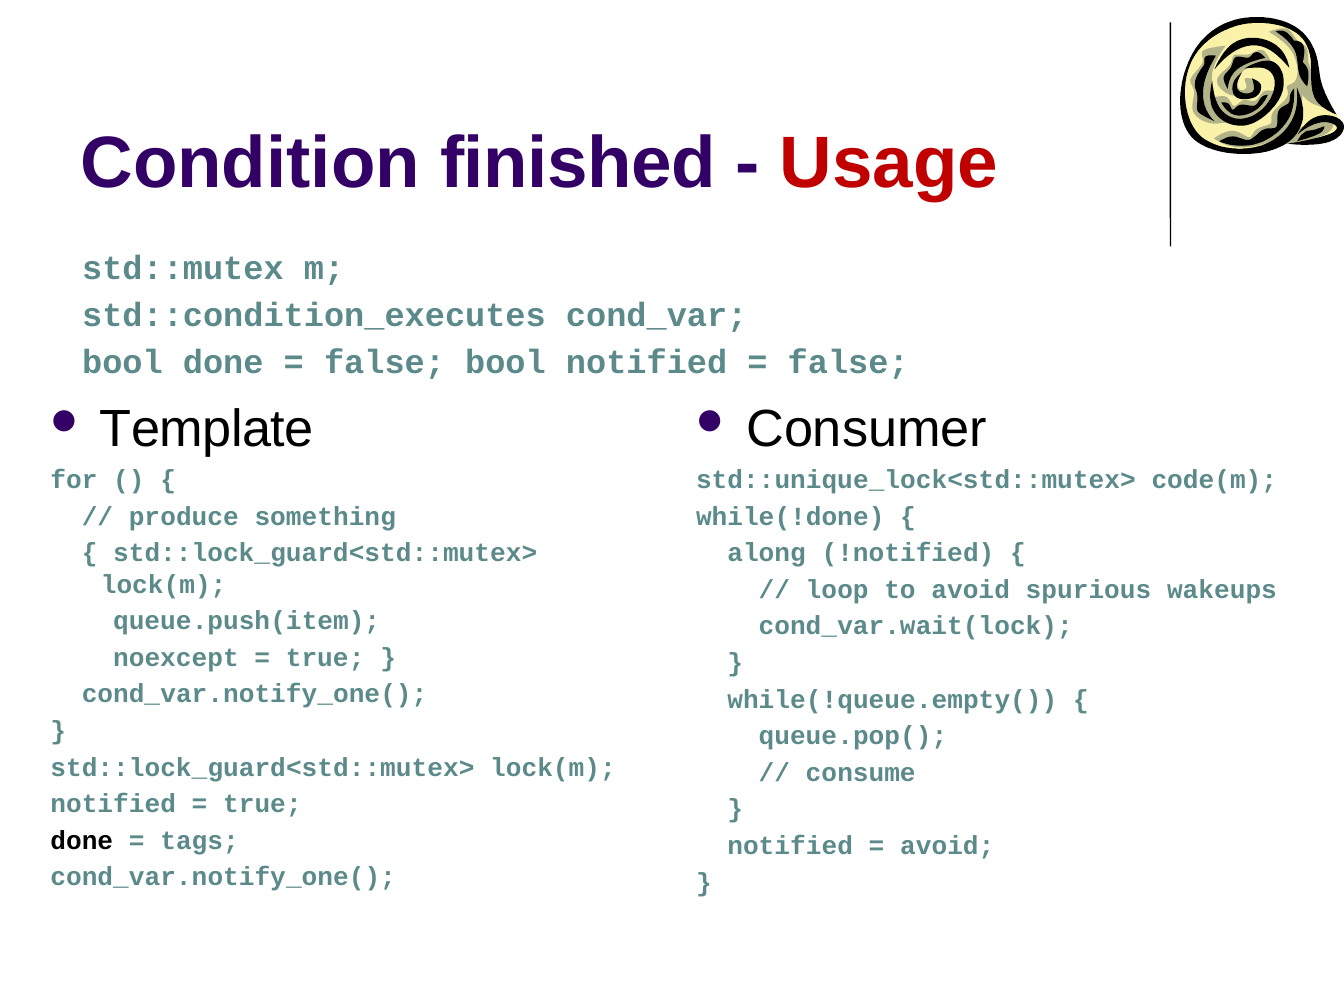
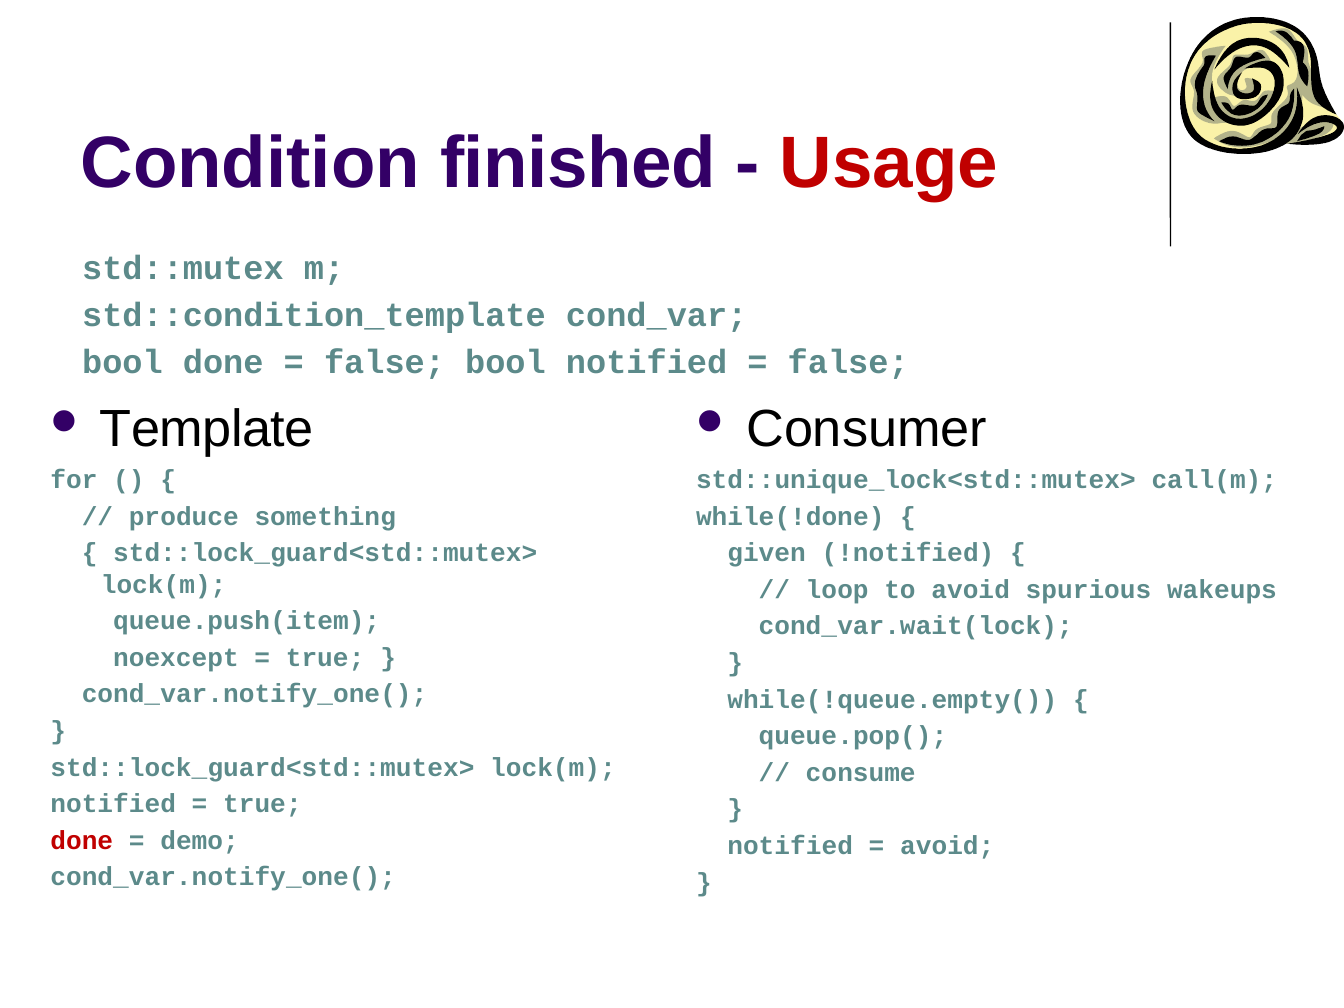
std::condition_executes: std::condition_executes -> std::condition_template (314, 316)
code(m: code(m -> call(m (1214, 480)
along: along -> given (767, 553)
done colour: black -> red (82, 841)
tags: tags -> demo (200, 841)
